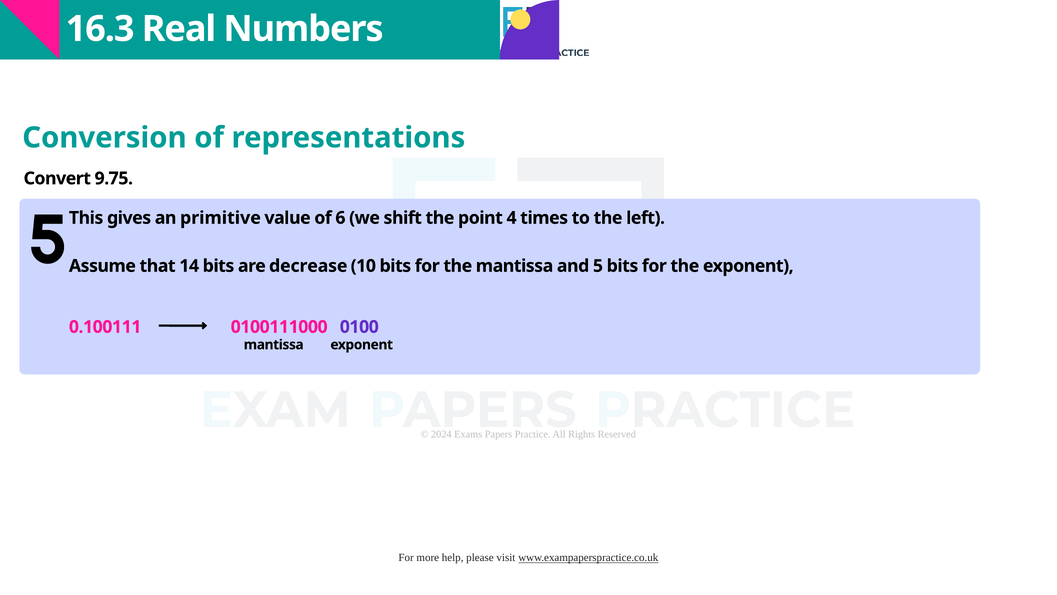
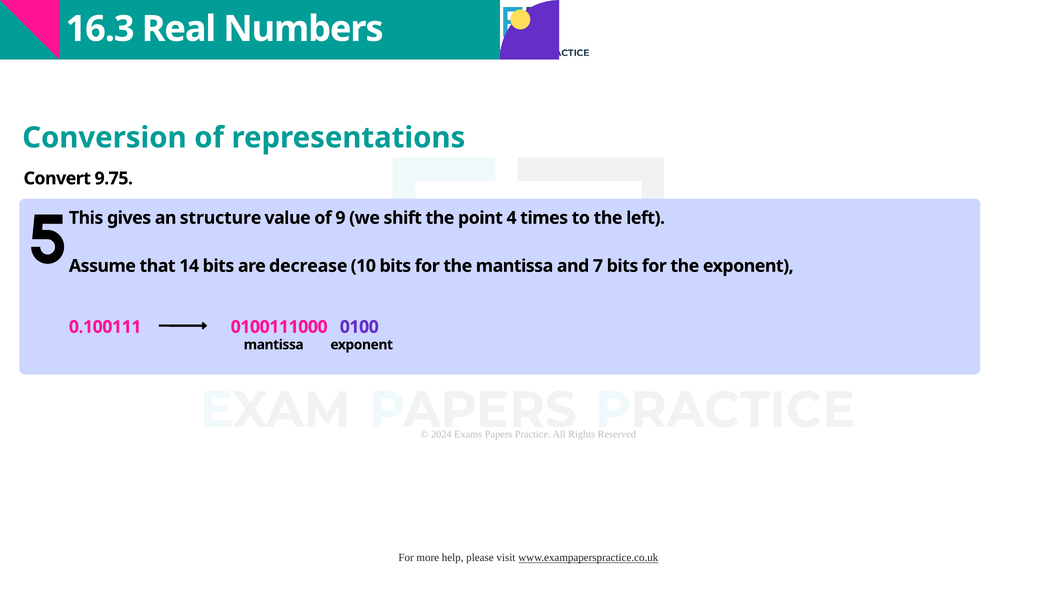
primitive: primitive -> structure (221, 218)
6: 6 -> 9 (340, 218)
5: 5 -> 7 (598, 266)
